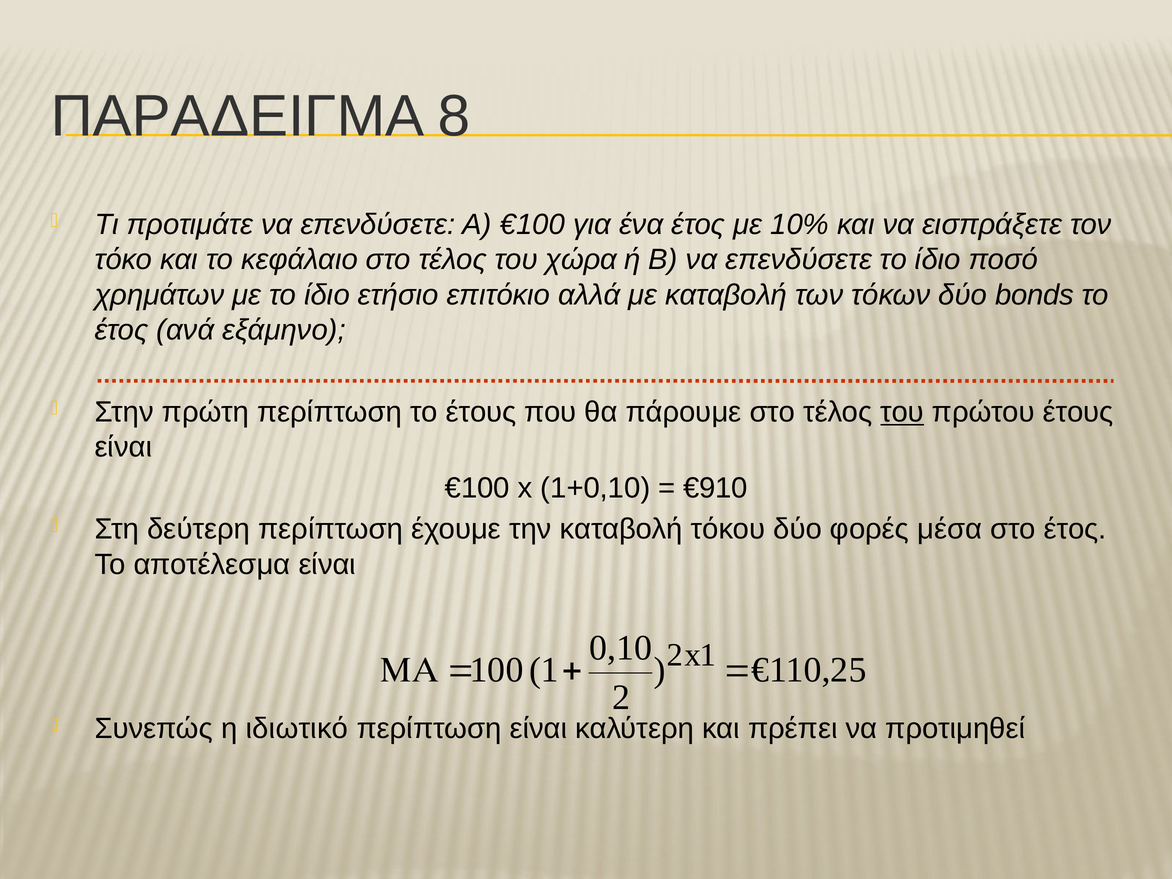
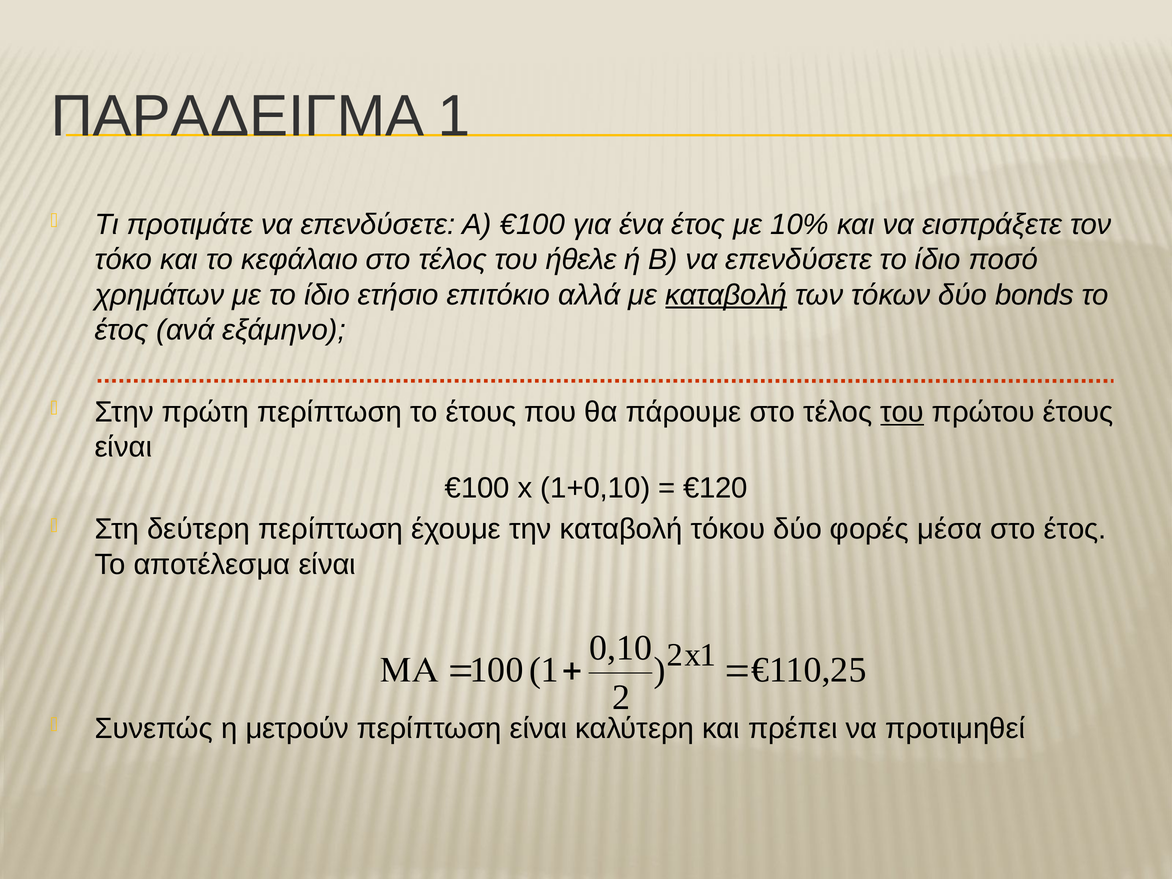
ΠΑΡΑΔΕΙΓΜΑ 8: 8 -> 1 (454, 116)
χώρα: χώρα -> ήθελε (581, 260)
καταβολή underline: none -> present (726, 295)
€910: €910 -> €120 (715, 488)
ιδιωτικό: ιδιωτικό -> μετρούν (297, 729)
